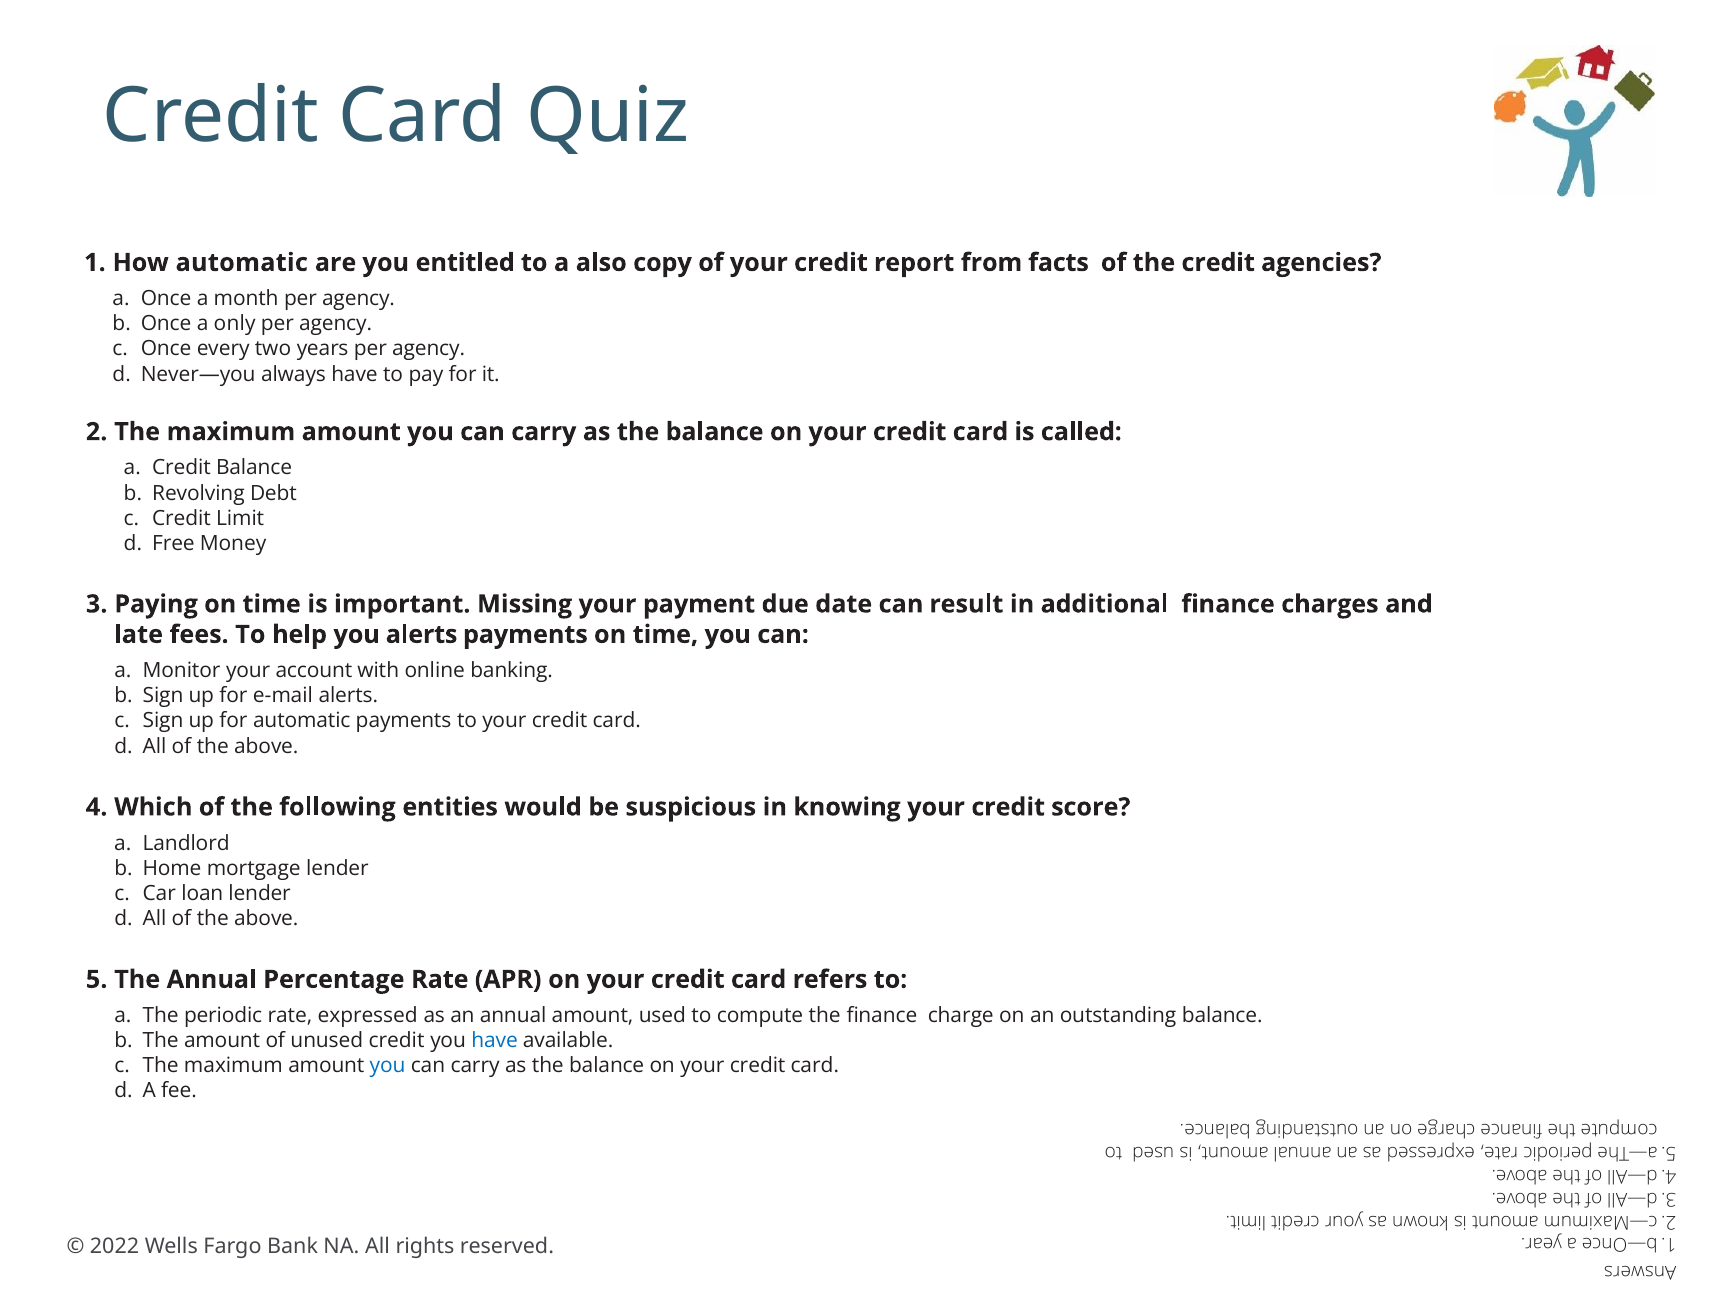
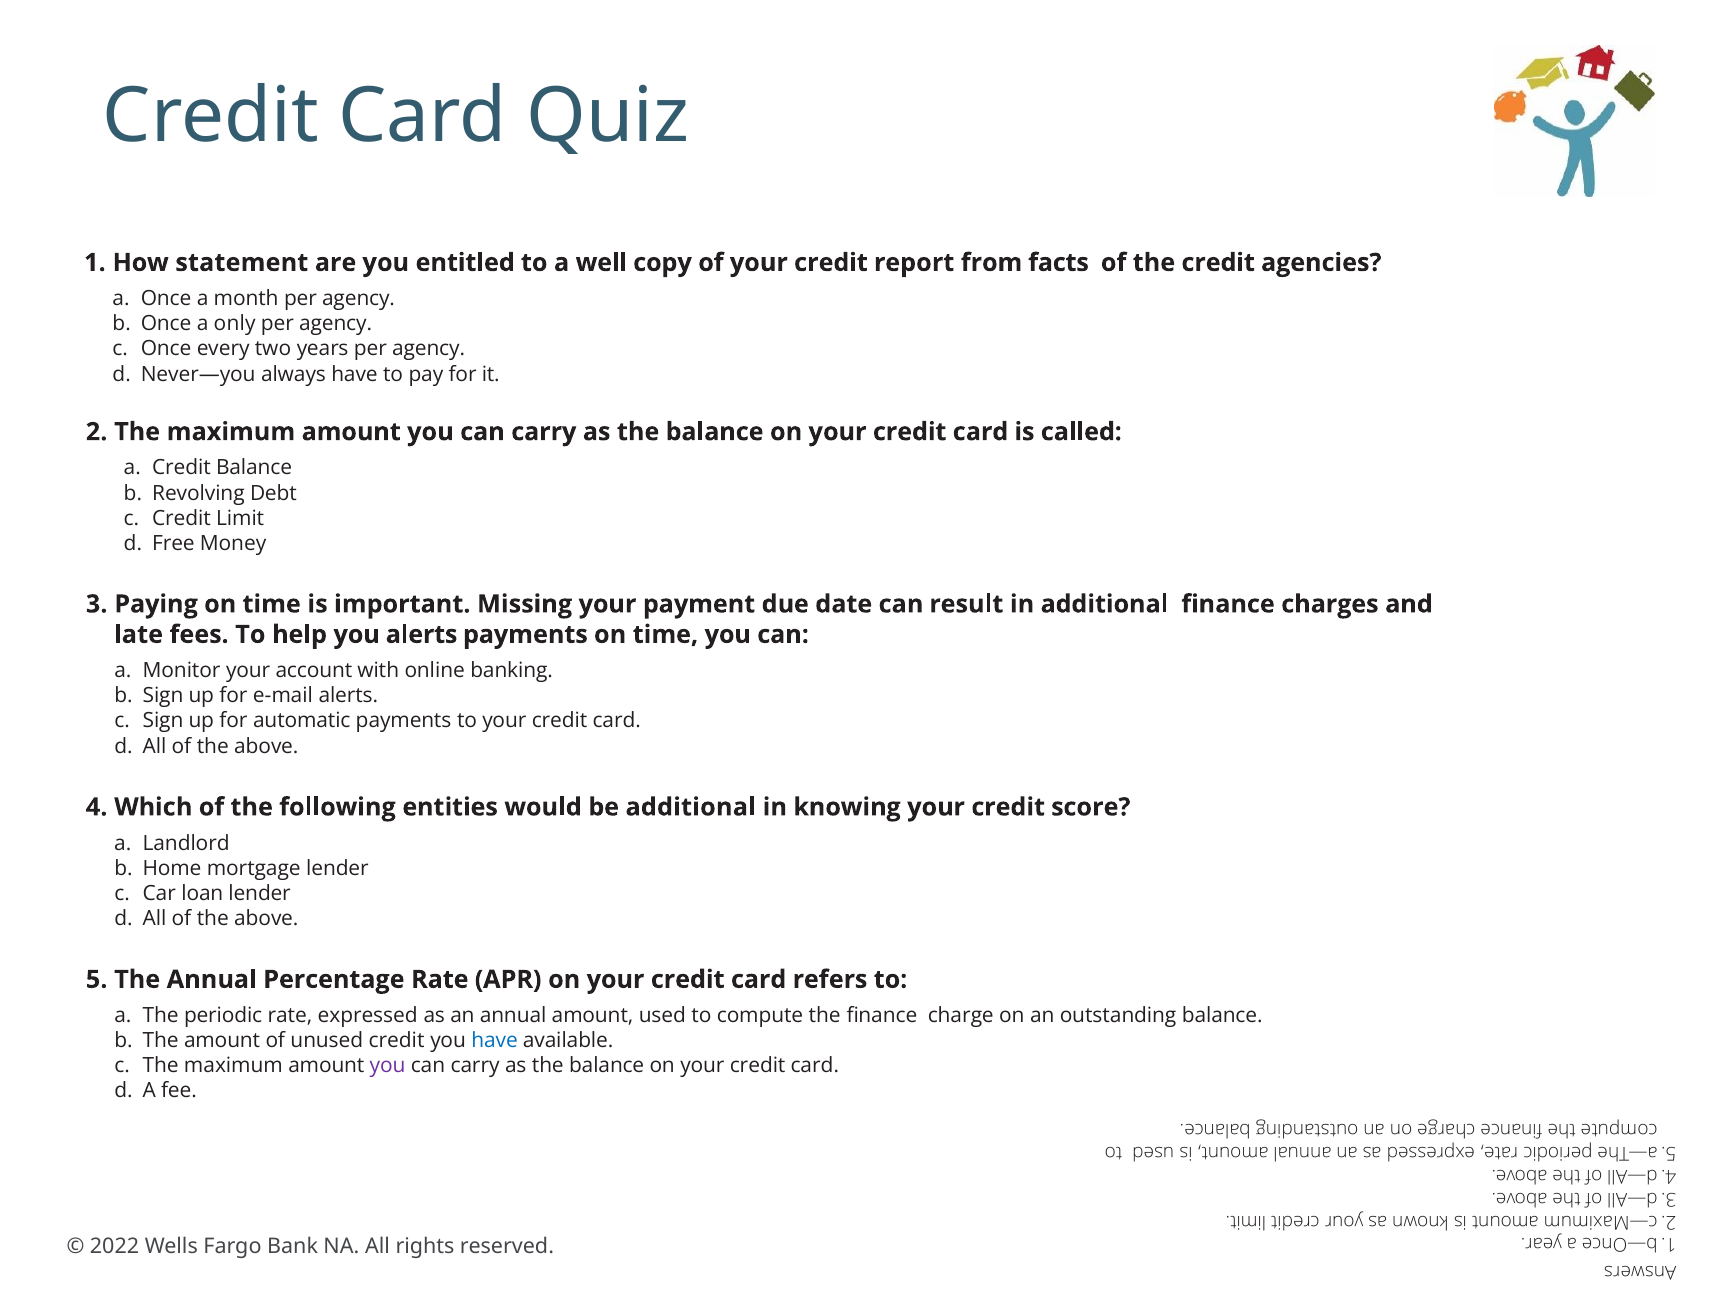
How automatic: automatic -> statement (242, 263)
also: also -> well (601, 263)
be suspicious: suspicious -> additional (691, 807)
you colour: blue -> purple (388, 1066)
